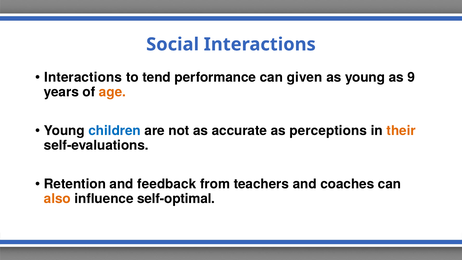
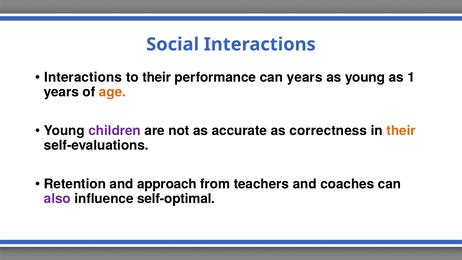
to tend: tend -> their (157, 77)
can given: given -> years (305, 77)
9: 9 -> 1 (411, 77)
children colour: blue -> purple (115, 131)
perceptions: perceptions -> correctness (328, 131)
feedback: feedback -> approach (167, 184)
also colour: orange -> purple (57, 199)
